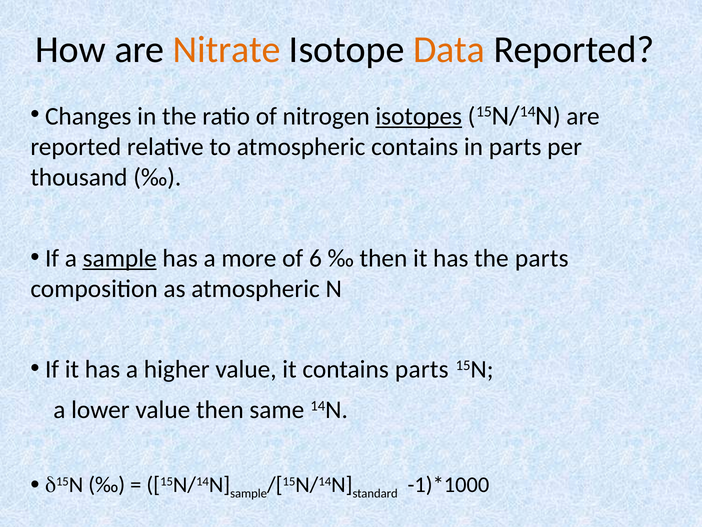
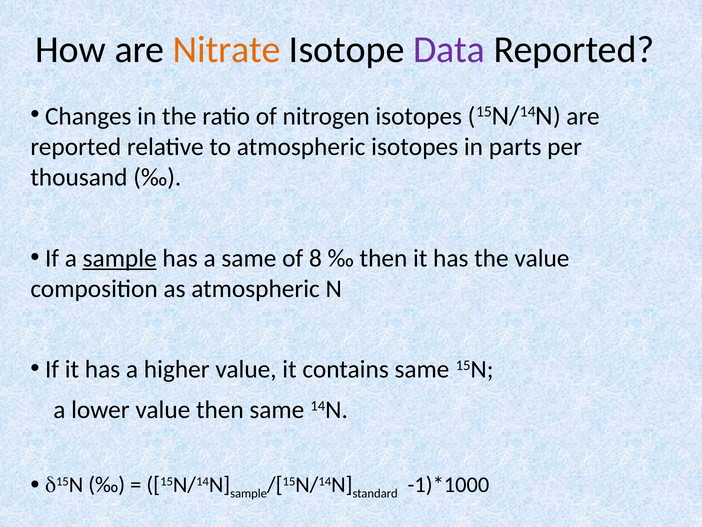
Data colour: orange -> purple (449, 49)
isotopes underline: present -> none (419, 116)
atmospheric contains: contains -> isotopes (415, 147)
a more: more -> same (249, 258)
6: 6 -> 8 (315, 258)
the parts: parts -> value (542, 258)
contains parts: parts -> same (422, 369)
